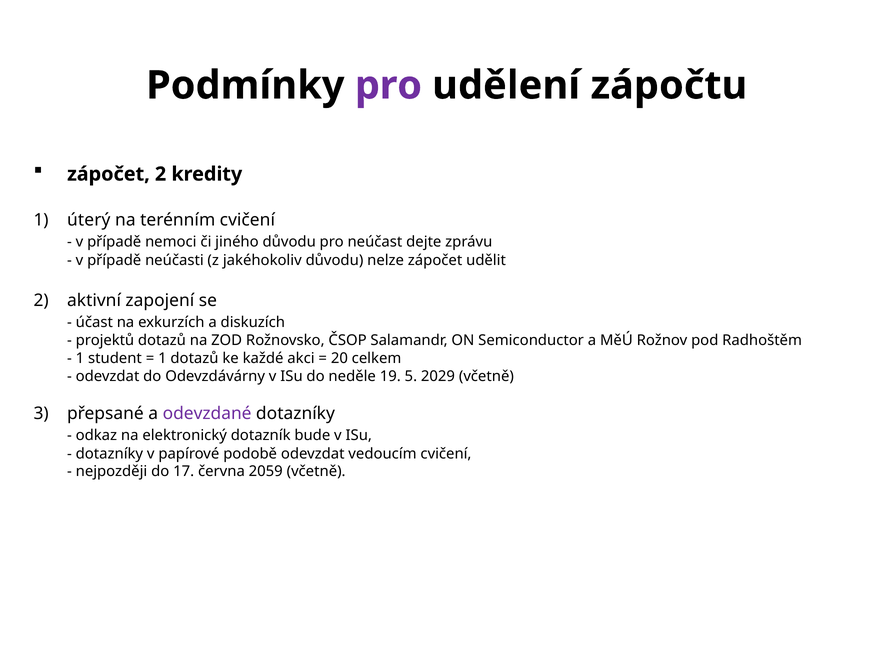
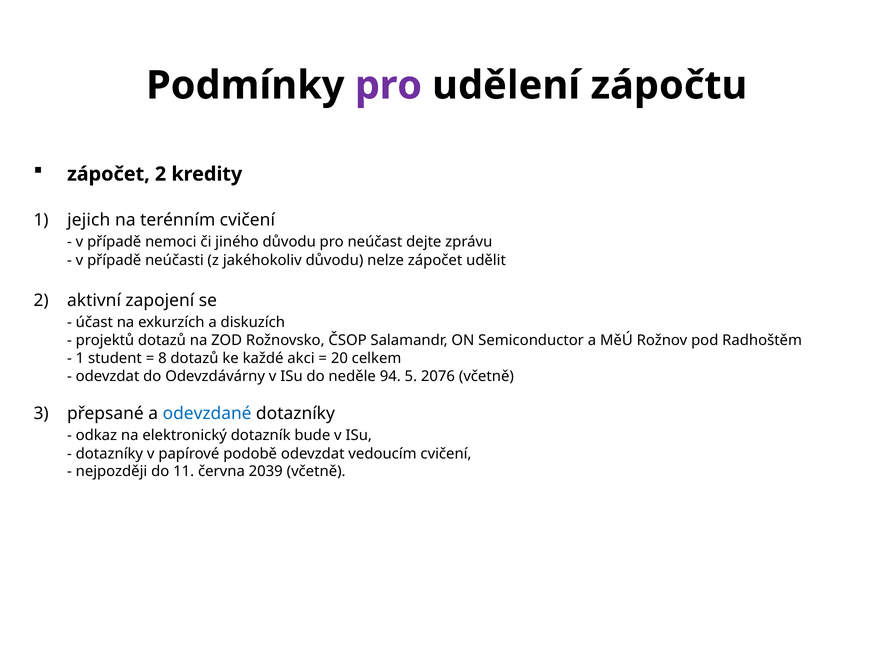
úterý: úterý -> jejich (89, 220)
1: 1 -> 8 (162, 359)
19: 19 -> 94 (390, 377)
2029: 2029 -> 2076 (438, 377)
odevzdané colour: purple -> blue (207, 414)
17: 17 -> 11 (184, 472)
2059: 2059 -> 2039 (266, 472)
